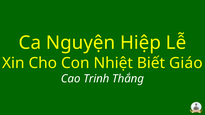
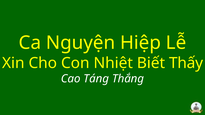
Giáo: Giáo -> Thấy (186, 63)
Trinh: Trinh -> Táng (96, 79)
